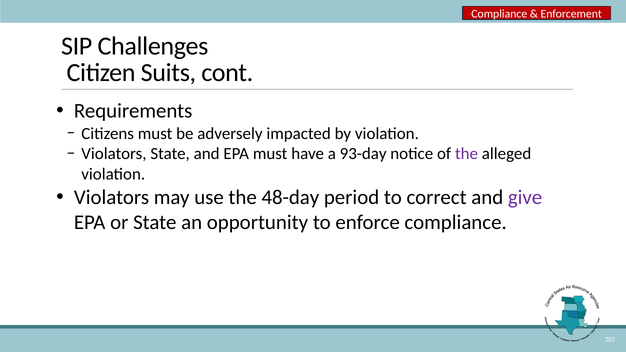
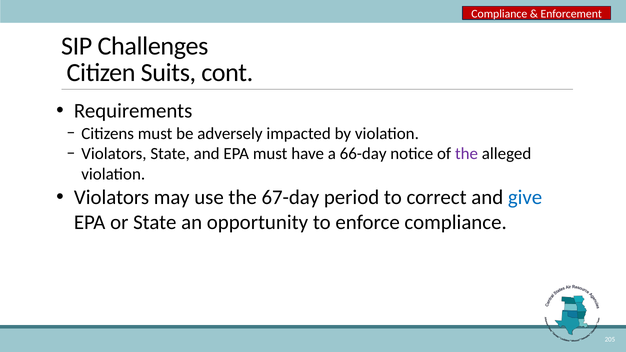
93-day: 93-day -> 66-day (363, 154)
48-day: 48-day -> 67-day (290, 197)
give colour: purple -> blue (525, 197)
